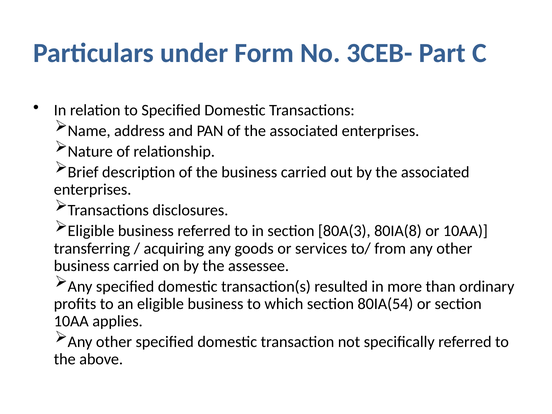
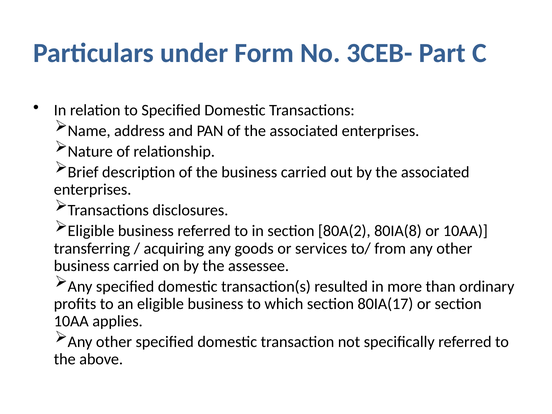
80A(3: 80A(3 -> 80A(2 (344, 231)
80IA(54: 80IA(54 -> 80IA(17 (385, 304)
